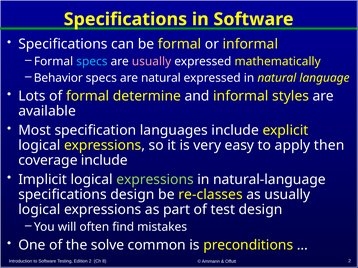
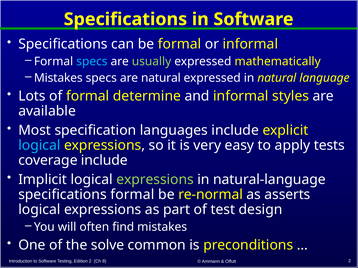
usually colour: pink -> light green (152, 62)
Behavior: Behavior -> Mistakes (58, 78)
logical colour: white -> light blue (39, 146)
then: then -> tests (329, 146)
specifications design: design -> formal (132, 195)
re-classes: re-classes -> re-normal (211, 195)
as usually: usually -> asserts (287, 195)
